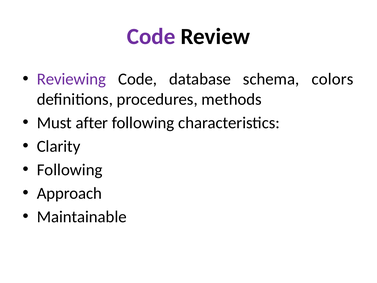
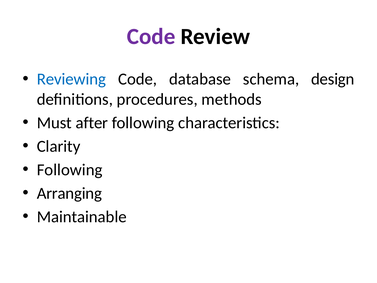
Reviewing colour: purple -> blue (71, 79)
colors: colors -> design (333, 79)
Approach: Approach -> Arranging (69, 193)
